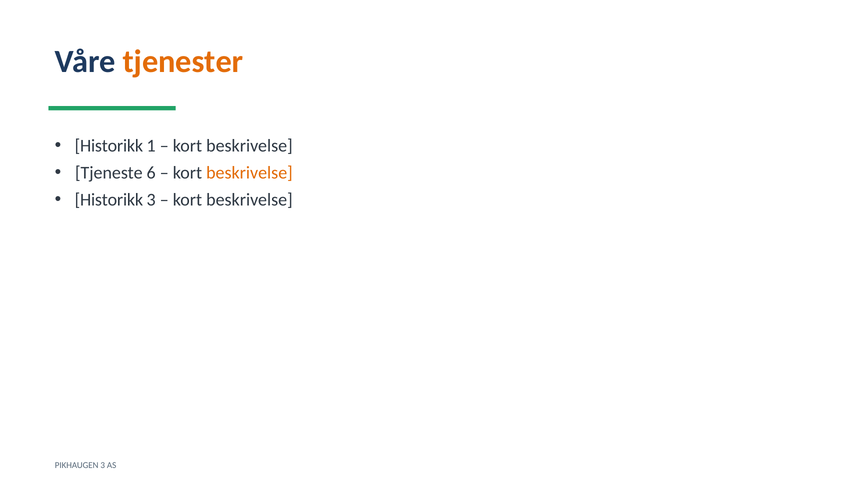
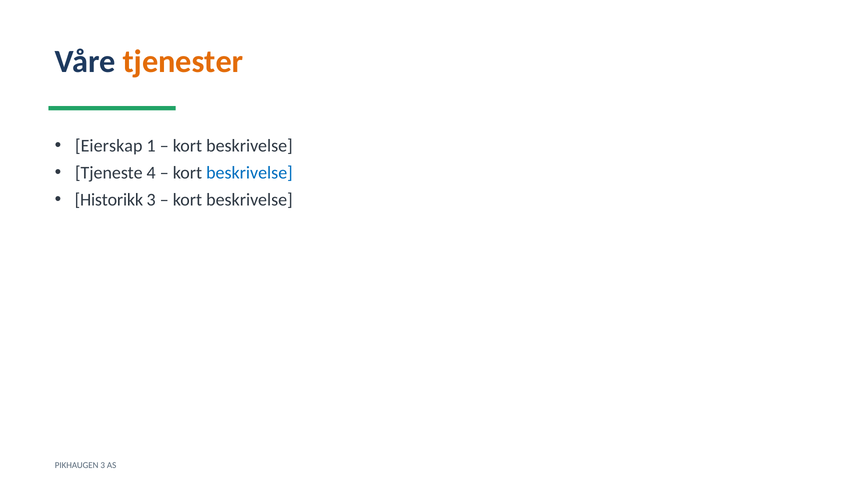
Historikk: Historikk -> Eierskap (109, 146)
6: 6 -> 4 (151, 173)
beskrivelse colour: orange -> blue (249, 173)
